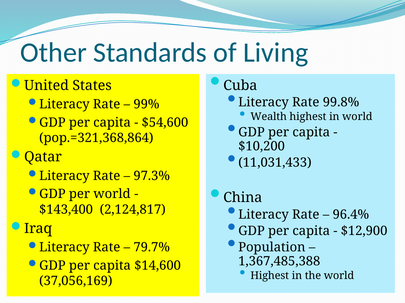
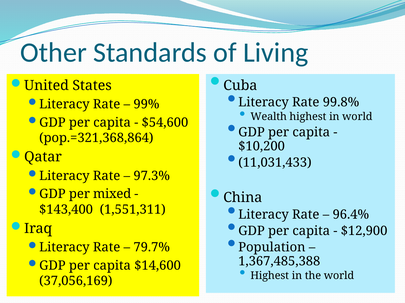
per world: world -> mixed (112, 194)
2,124,817: 2,124,817 -> 1,551,311 (133, 210)
